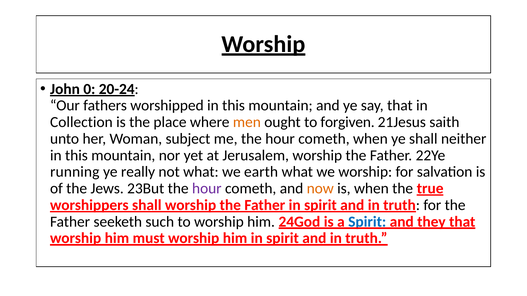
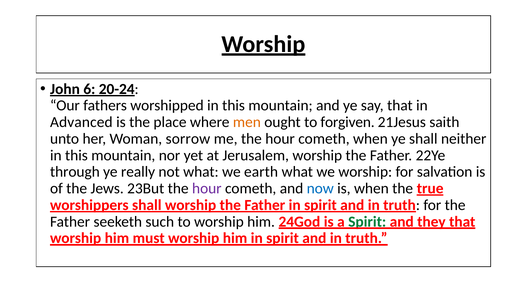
0: 0 -> 6 (89, 89)
Collection: Collection -> Advanced (81, 122)
subject: subject -> sorrow (188, 139)
running: running -> through (75, 172)
now colour: orange -> blue (320, 189)
Spirit colour: blue -> green (367, 222)
